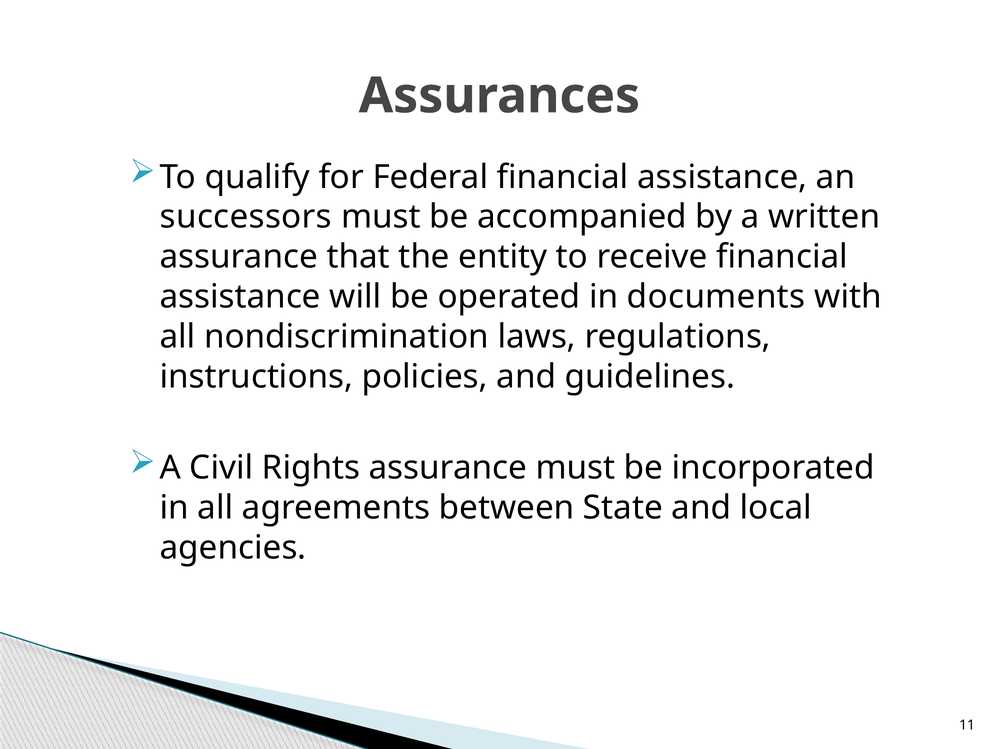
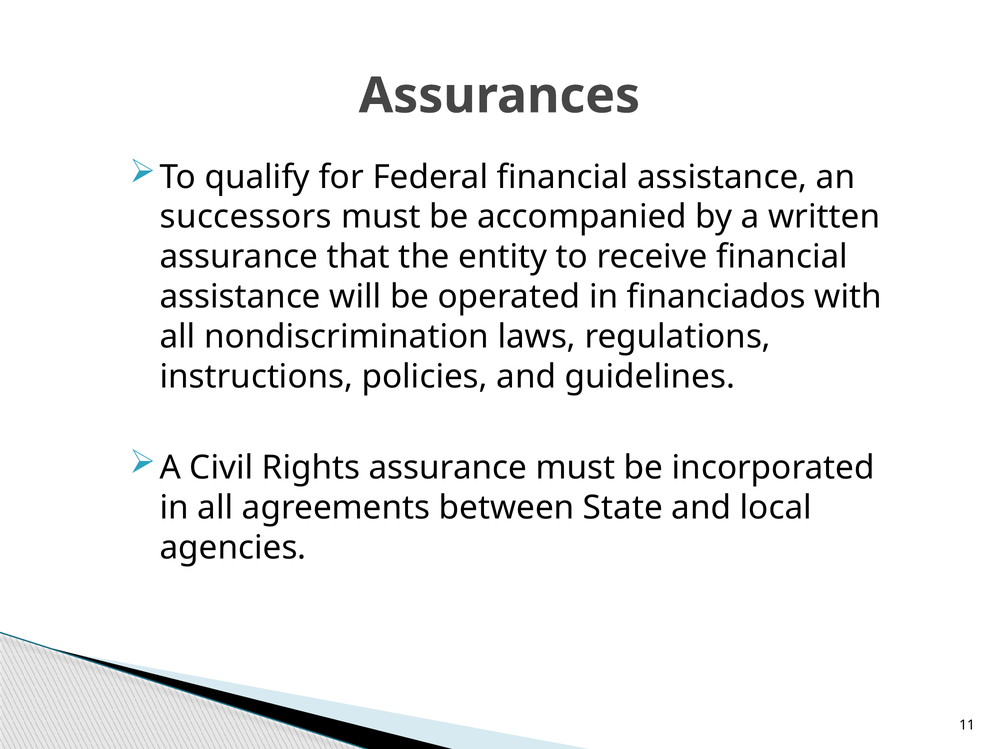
documents: documents -> financiados (716, 297)
